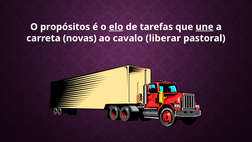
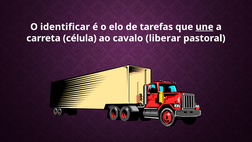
propósitos: propósitos -> identificar (65, 27)
elo underline: present -> none (116, 27)
novas: novas -> célula (80, 38)
